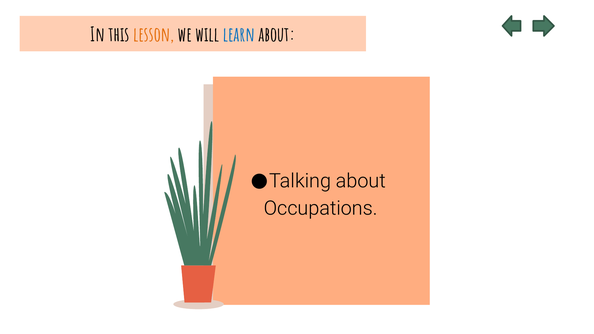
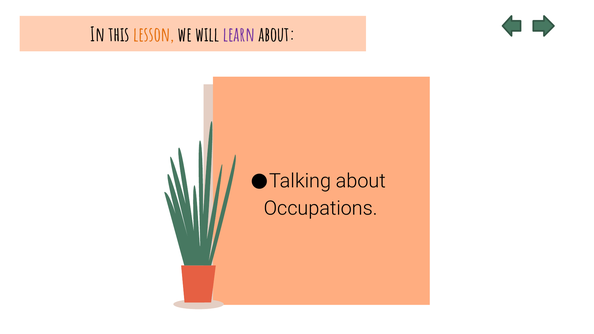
learn colour: blue -> purple (239, 35)
